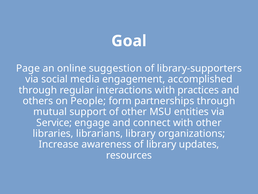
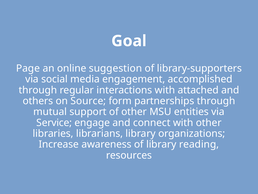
practices: practices -> attached (198, 90)
People: People -> Source (88, 101)
updates: updates -> reading (199, 144)
